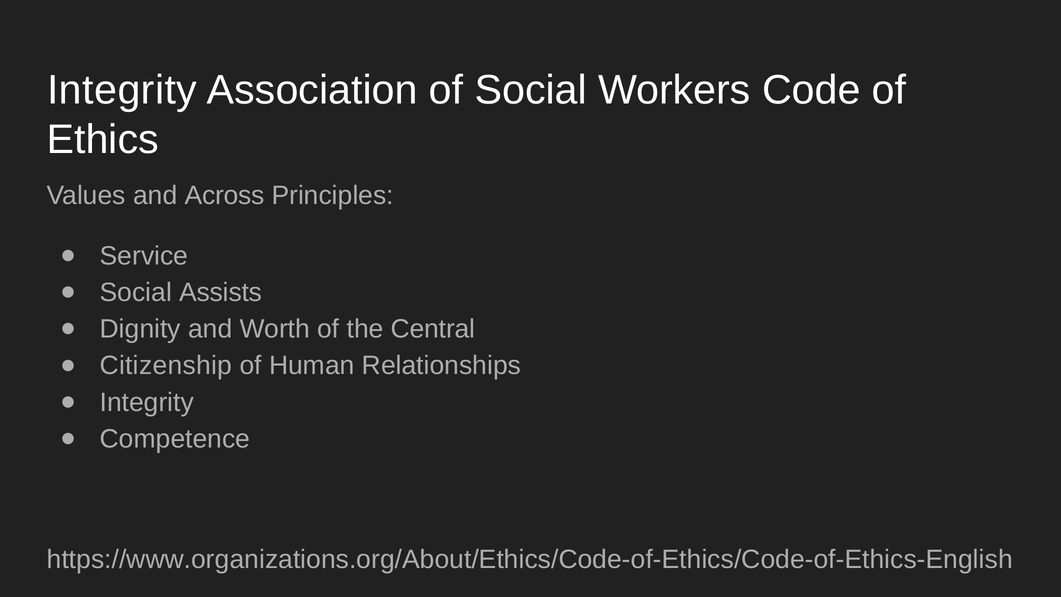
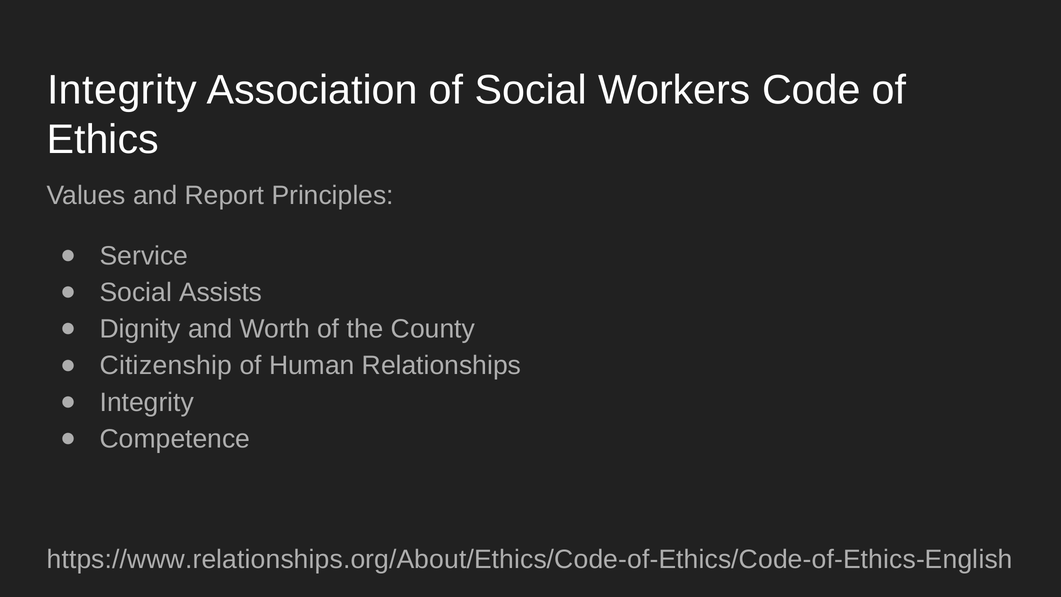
Across: Across -> Report (225, 196)
Central: Central -> County (433, 329)
https://www.organizations.org/About/Ethics/Code-of-Ethics/Code-of-Ethics-English: https://www.organizations.org/About/Ethics/Code-of-Ethics/Code-of-Ethics-English -> https://www.relationships.org/About/Ethics/Code-of-Ethics/Code-of-Ethics-English (530, 559)
